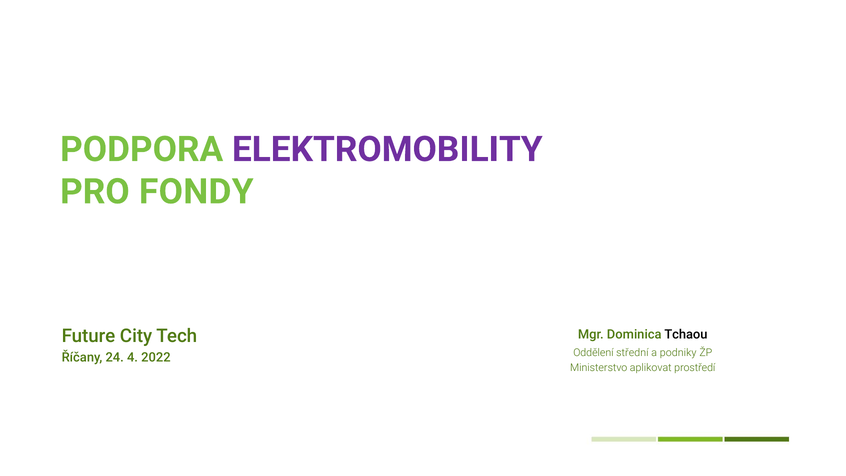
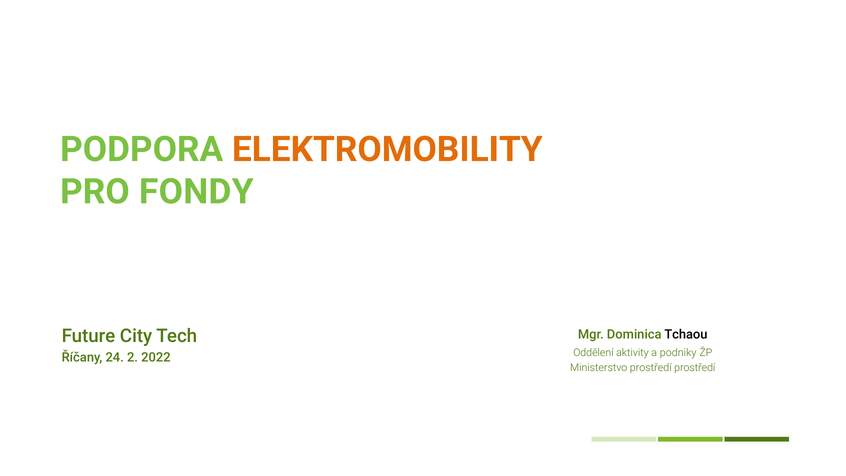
ELEKTROMOBILITY colour: purple -> orange (387, 149)
střední: střední -> aktivity (632, 353)
4: 4 -> 2 (132, 357)
Ministerstvo aplikovat: aplikovat -> prostředí (651, 368)
